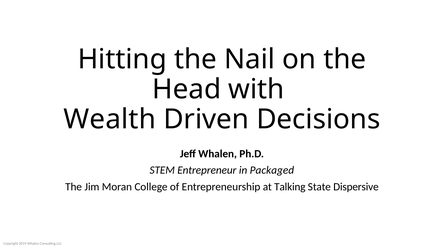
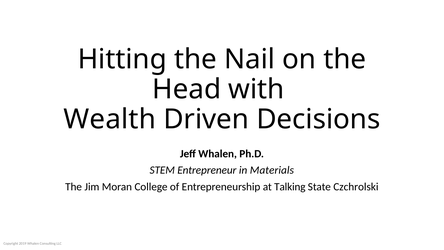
Packaged: Packaged -> Materials (272, 170)
Dispersive: Dispersive -> Czchrolski (356, 187)
